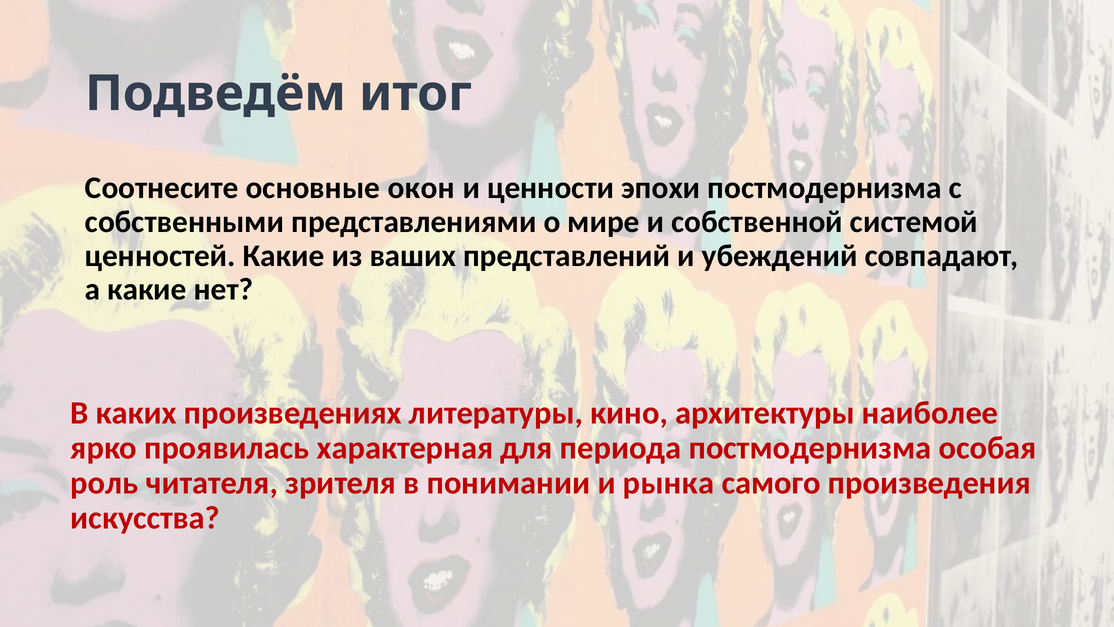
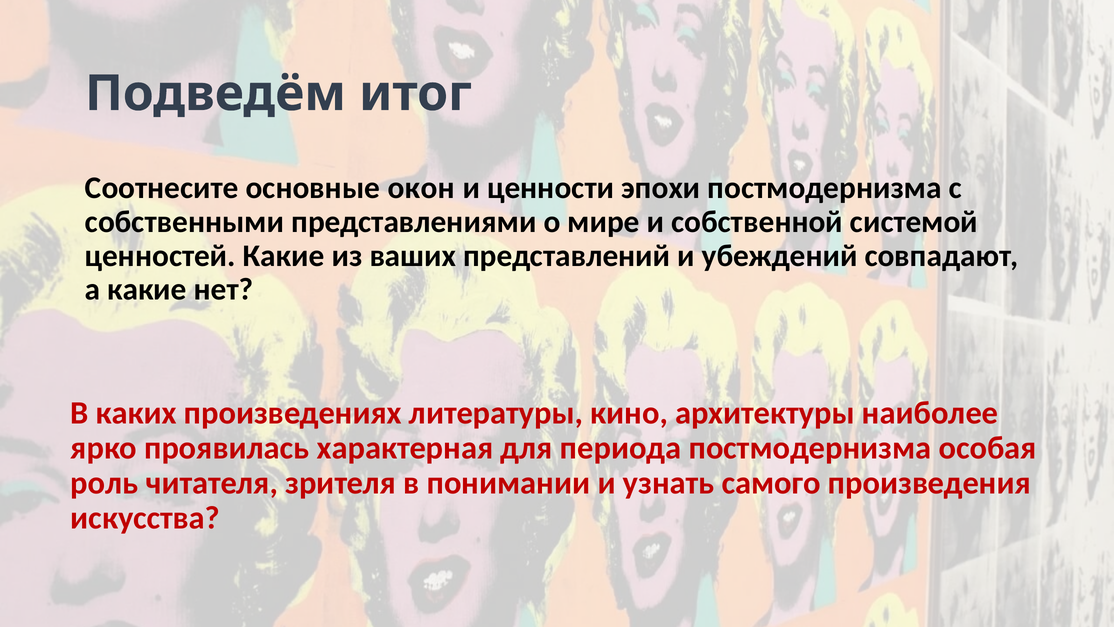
рынка: рынка -> узнать (669, 483)
